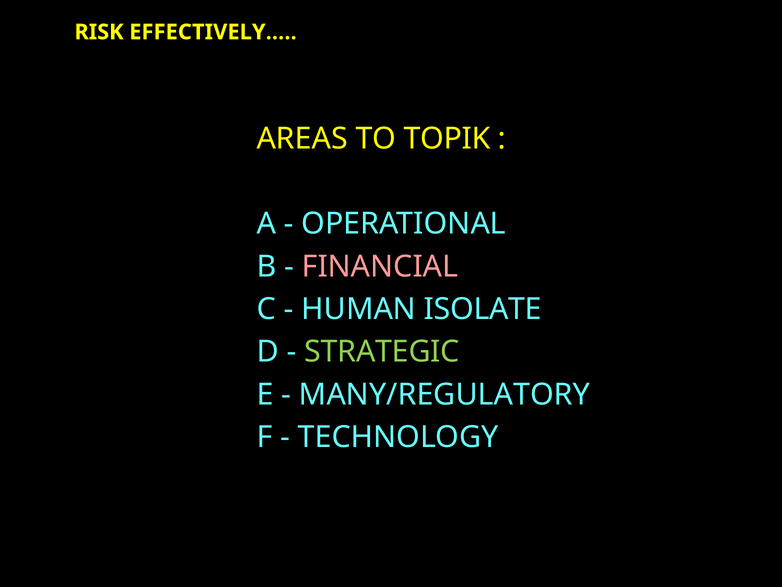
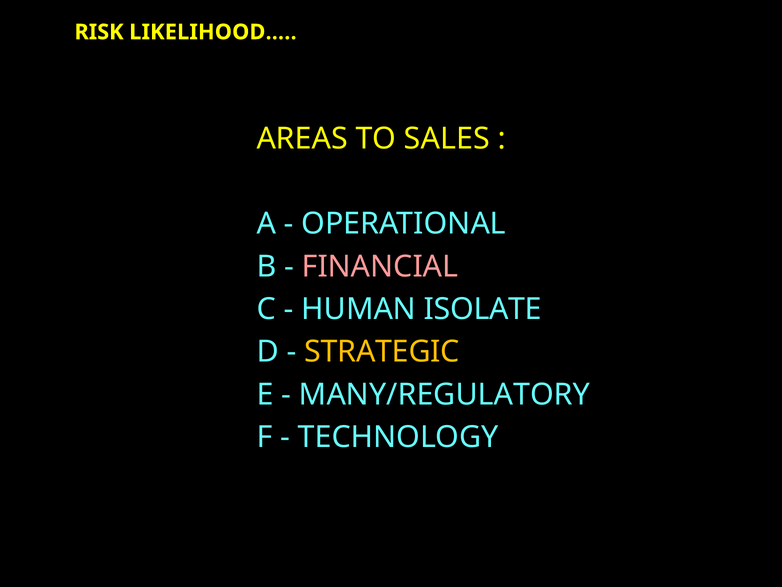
EFFECTIVELY…: EFFECTIVELY… -> LIKELIHOOD… (213, 32)
TOPIK: TOPIK -> SALES (447, 139)
STRATEGIC colour: light green -> yellow (382, 352)
